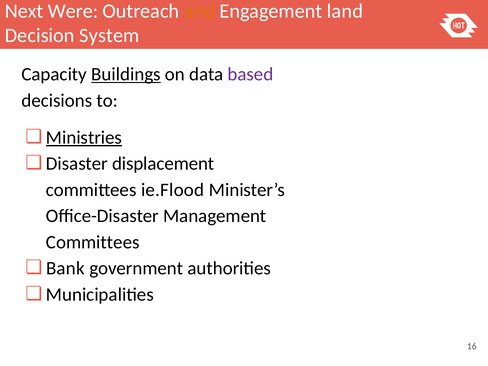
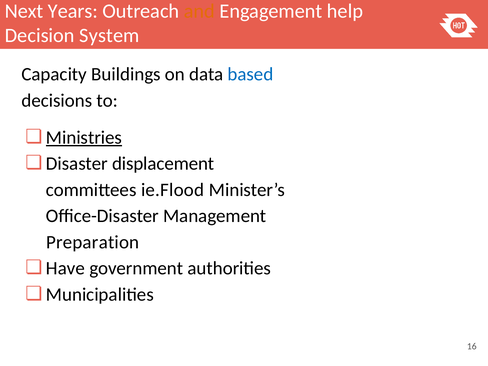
Were: Were -> Years (73, 11)
land: land -> help (345, 11)
Buildings underline: present -> none (126, 74)
based colour: purple -> blue (250, 74)
Committees: Committees -> Preparation (93, 242)
Bank: Bank -> Have (65, 268)
